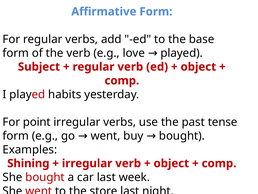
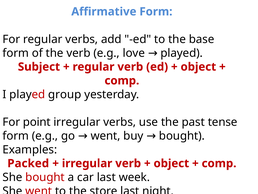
habits: habits -> group (65, 94)
Shining: Shining -> Packed (28, 163)
